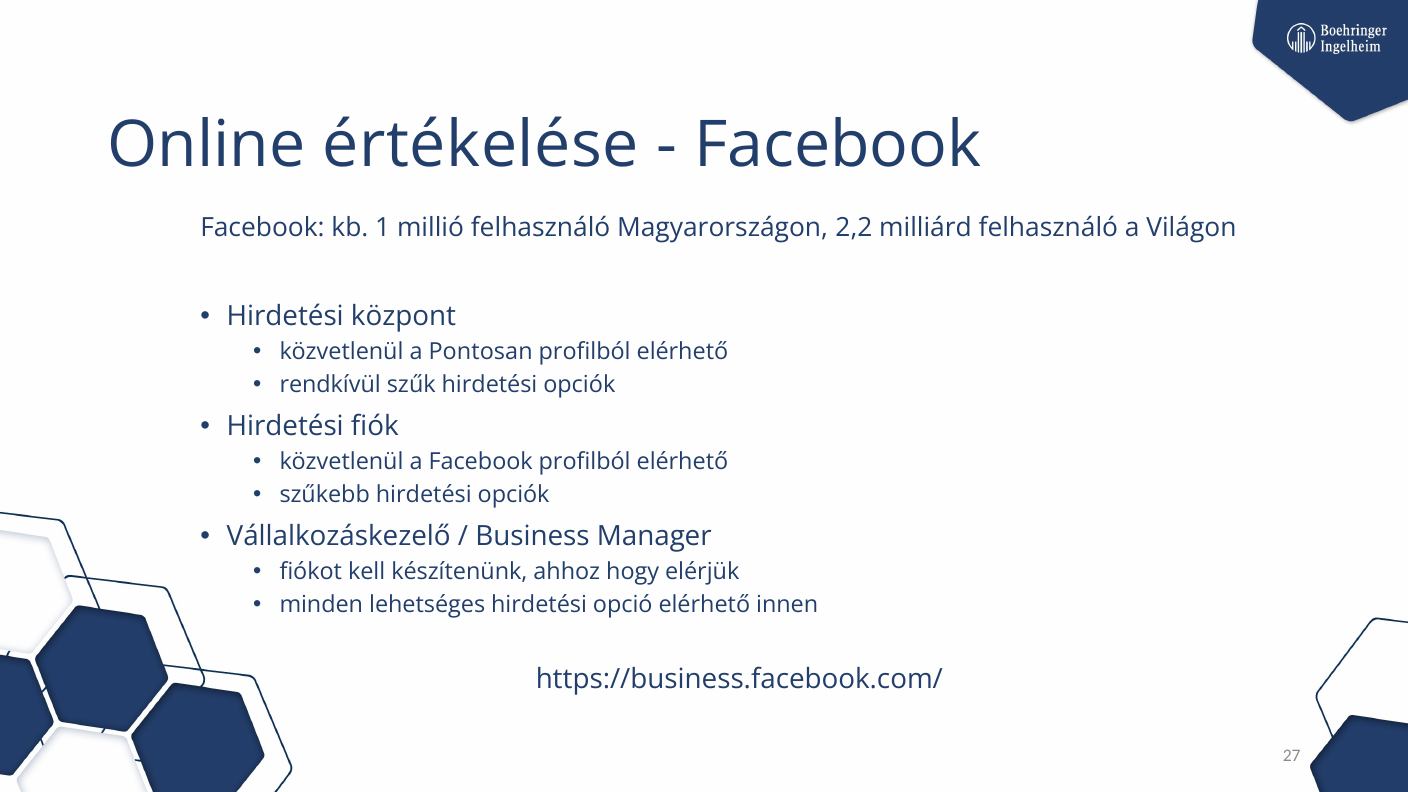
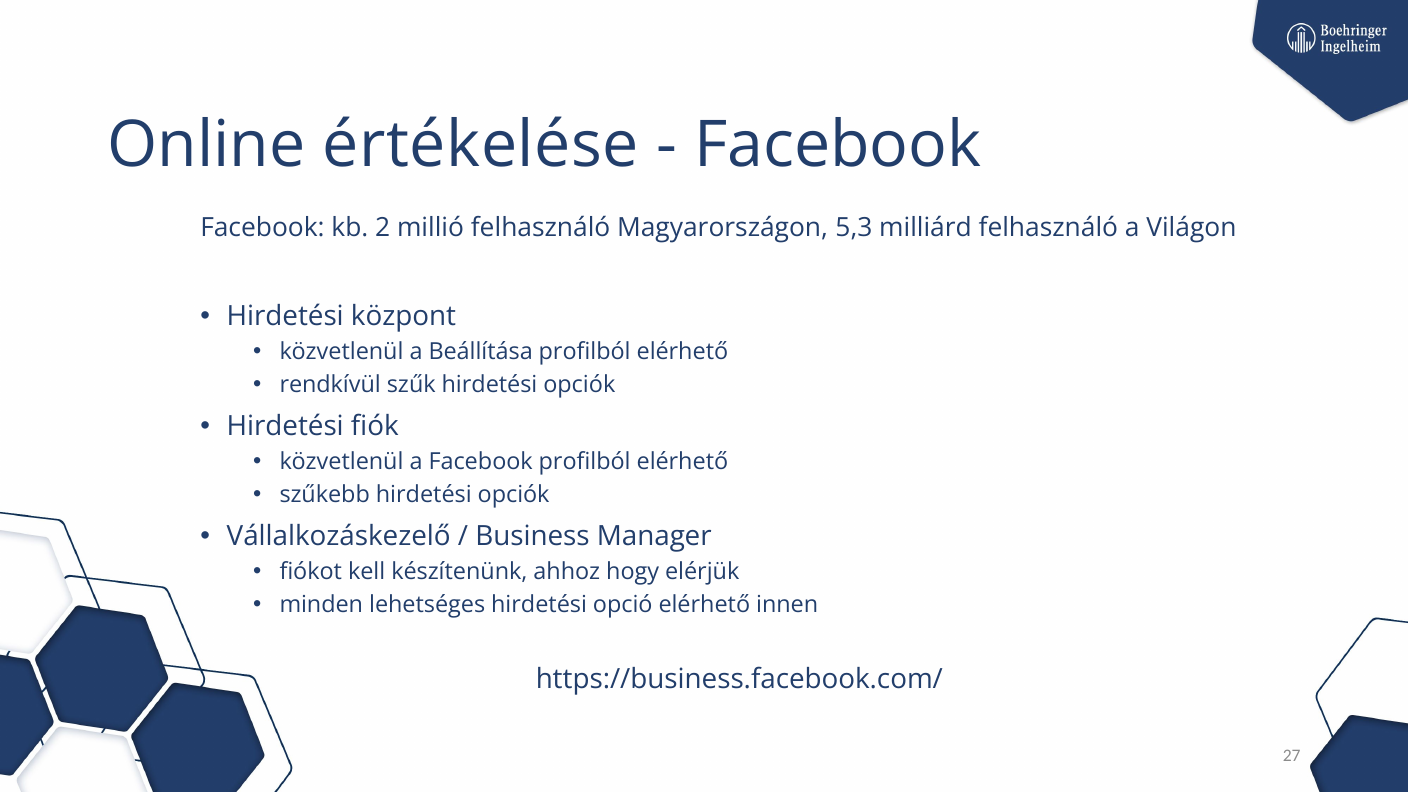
1: 1 -> 2 (383, 228)
2,2: 2,2 -> 5,3 (854, 228)
Pontosan: Pontosan -> Beállítása (481, 352)
